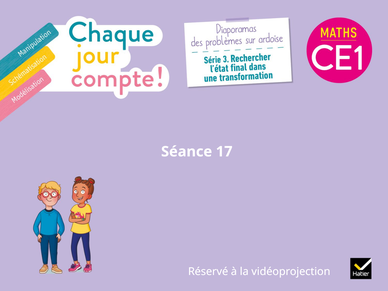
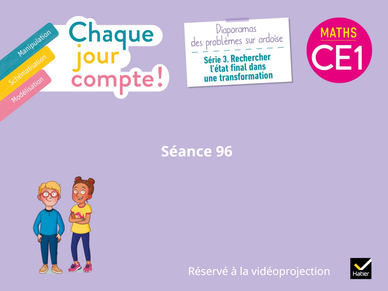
17: 17 -> 96 (224, 152)
